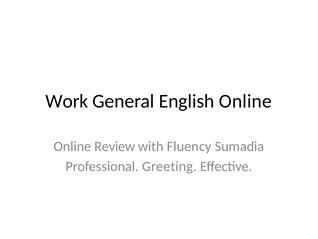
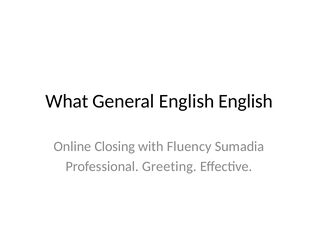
Work: Work -> What (67, 101)
English Online: Online -> English (246, 101)
Review: Review -> Closing (115, 146)
